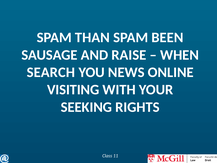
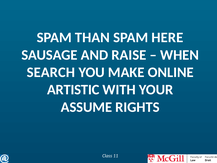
BEEN: BEEN -> HERE (167, 37)
NEWS: NEWS -> MAKE (126, 72)
VISITING: VISITING -> ARTISTIC (73, 90)
SEEKING: SEEKING -> ASSUME (86, 107)
